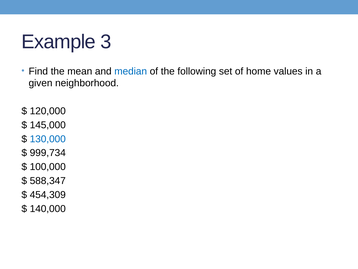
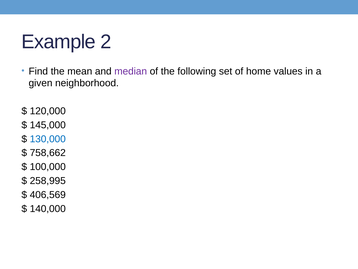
3: 3 -> 2 (106, 42)
median colour: blue -> purple (131, 71)
999,734: 999,734 -> 758,662 (48, 153)
588,347: 588,347 -> 258,995 (48, 181)
454,309: 454,309 -> 406,569 (48, 194)
